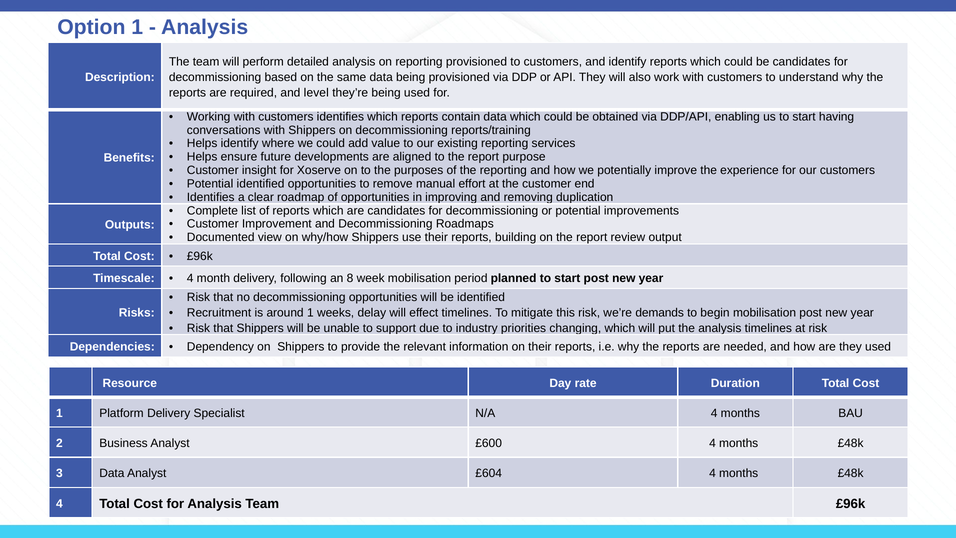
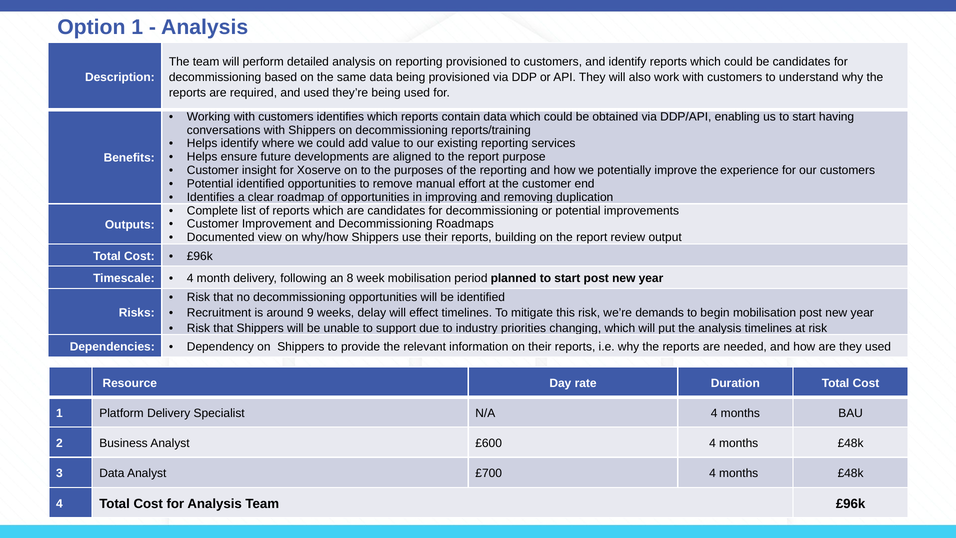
and level: level -> used (316, 93)
around 1: 1 -> 9 (310, 313)
£604: £604 -> £700 (489, 473)
